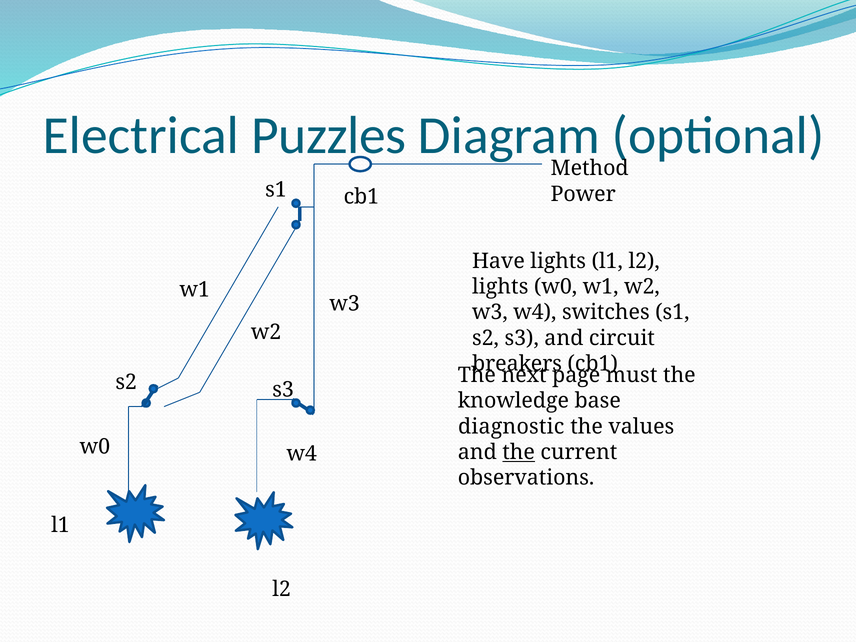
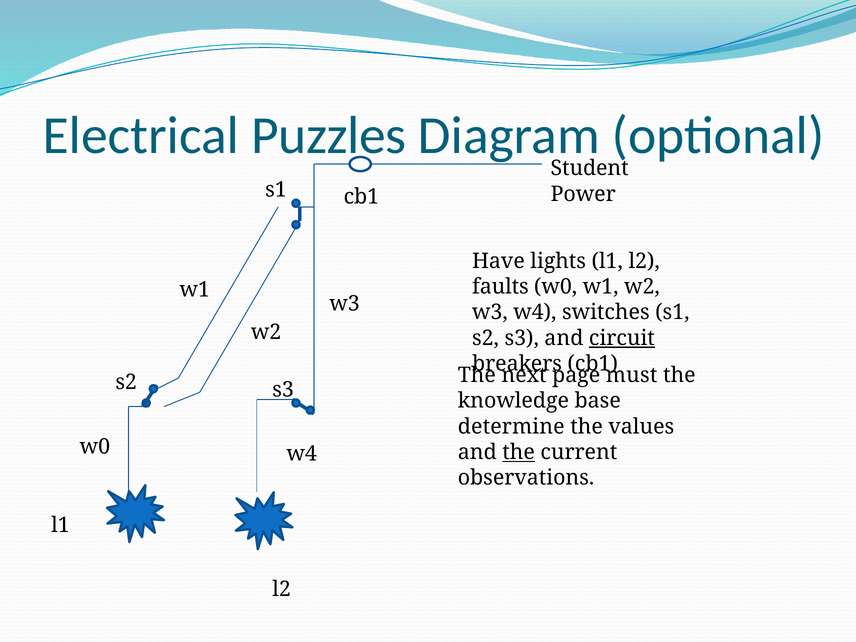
Method: Method -> Student (590, 168)
lights: lights -> faults (500, 287)
circuit underline: none -> present (622, 338)
diagnostic: diagnostic -> determine (511, 427)
